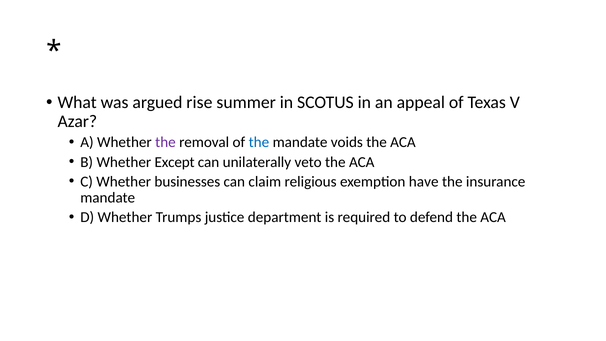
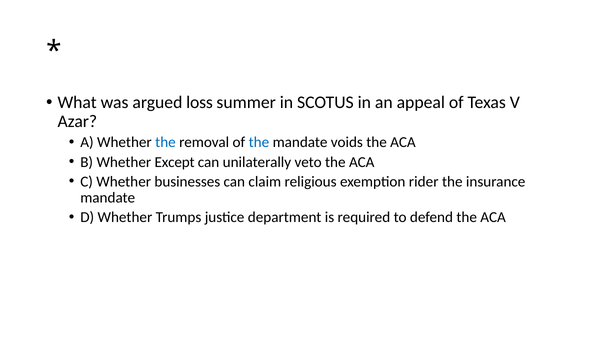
rise: rise -> loss (200, 102)
the colour: purple -> blue (165, 142)
have: have -> rider (424, 181)
